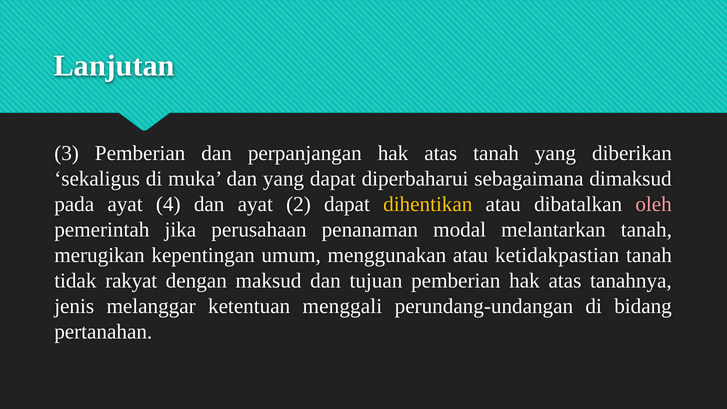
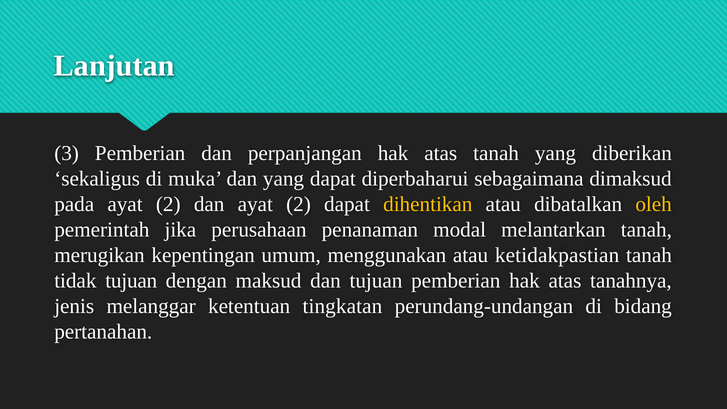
pada ayat 4: 4 -> 2 (168, 204)
oleh colour: pink -> yellow (654, 204)
tidak rakyat: rakyat -> tujuan (131, 281)
menggali: menggali -> tingkatan (342, 306)
